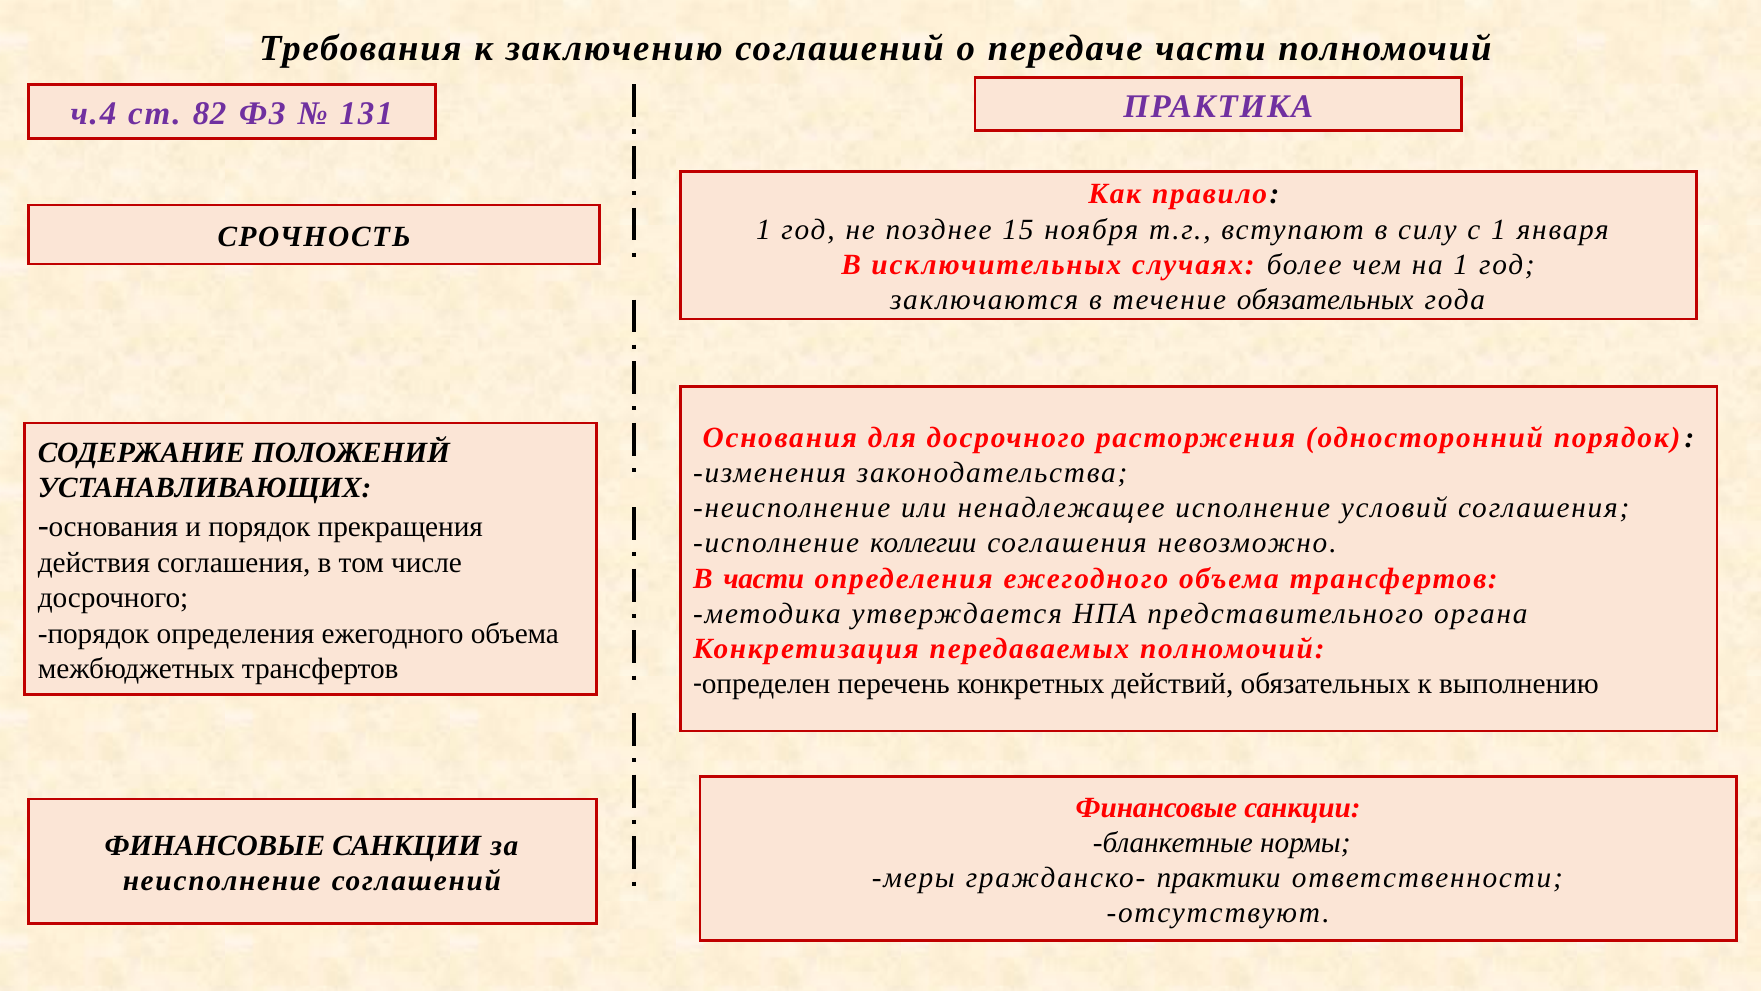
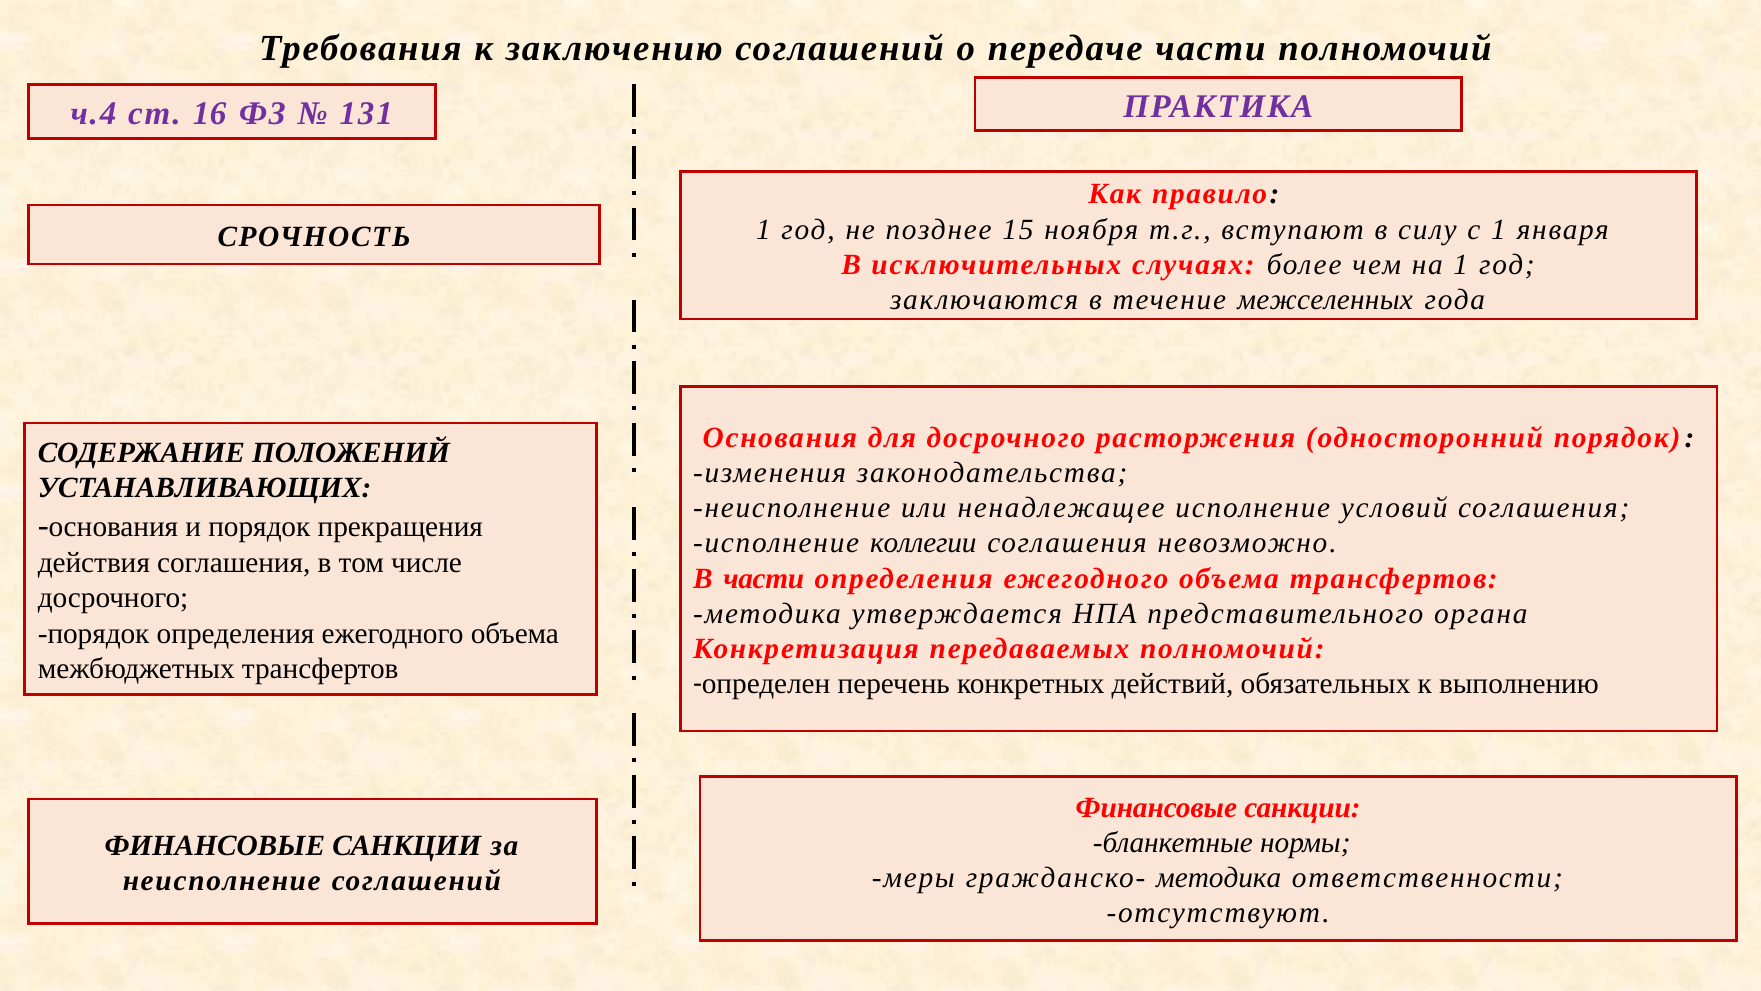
82: 82 -> 16 (210, 114)
течение обязательных: обязательных -> межселенных (1325, 300)
гражданско- практики: практики -> методика (1219, 878)
